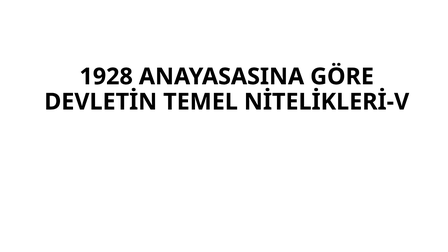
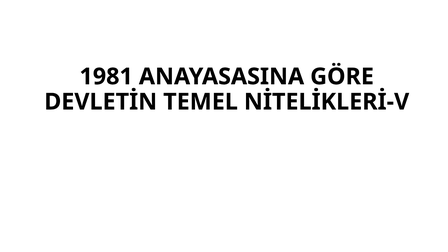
1928: 1928 -> 1981 (106, 77)
